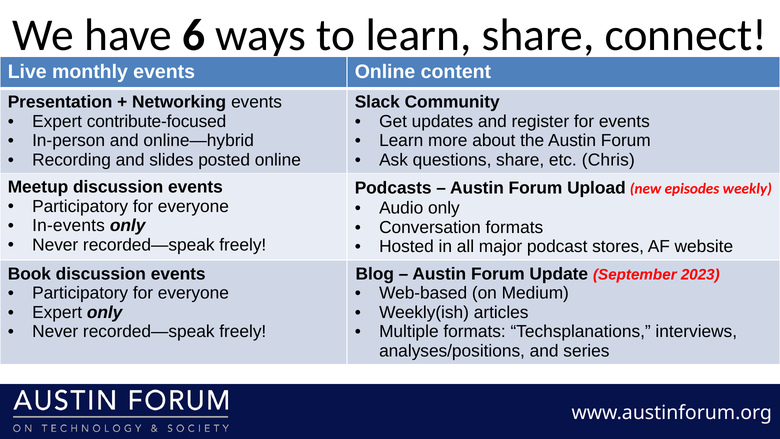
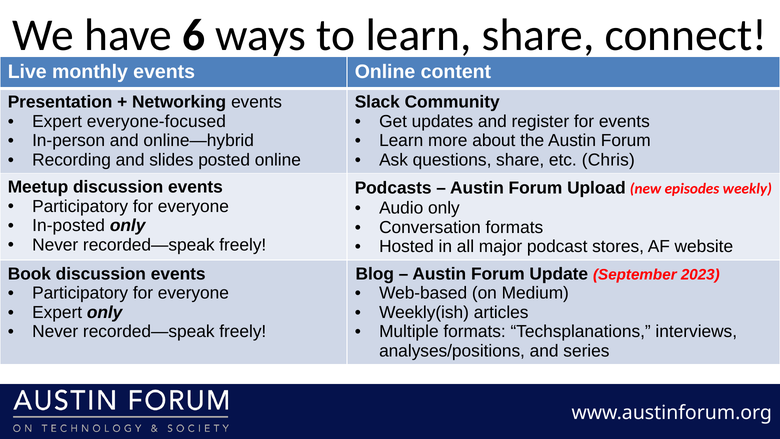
contribute-focused: contribute-focused -> everyone-focused (156, 121)
In-events: In-events -> In-posted (69, 225)
